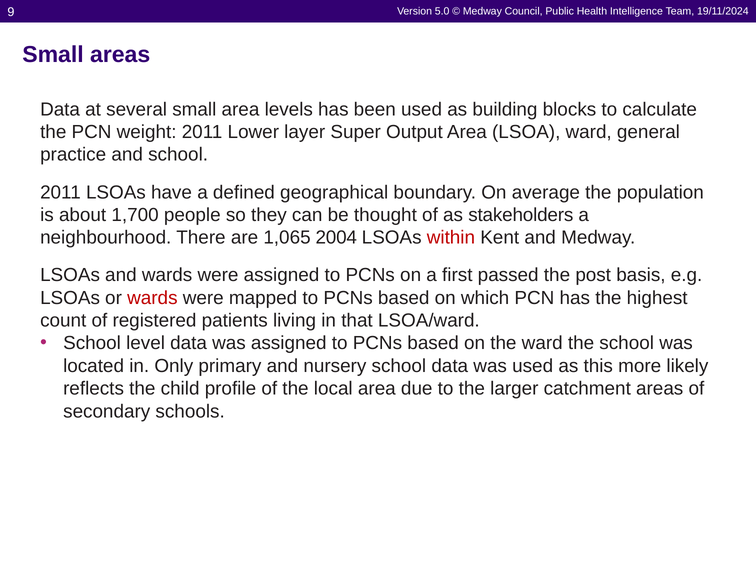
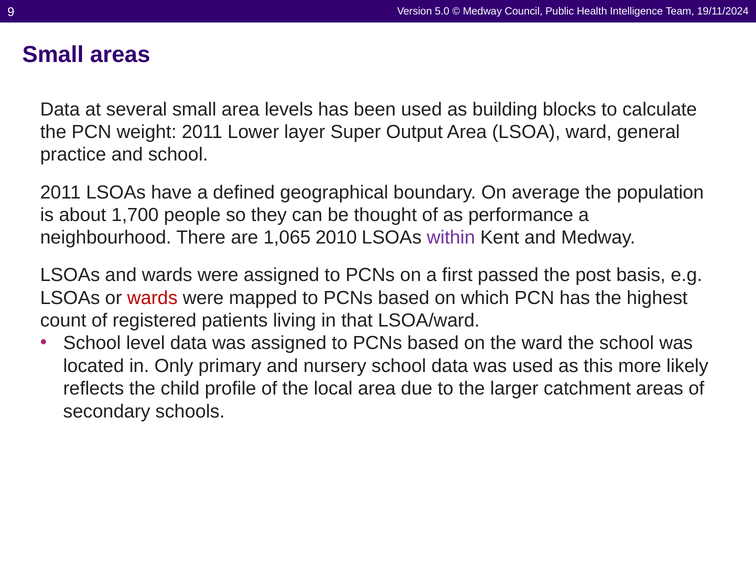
stakeholders: stakeholders -> performance (521, 215)
2004: 2004 -> 2010 (336, 238)
within colour: red -> purple (451, 238)
